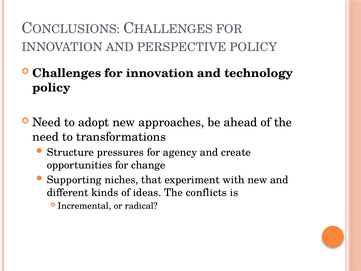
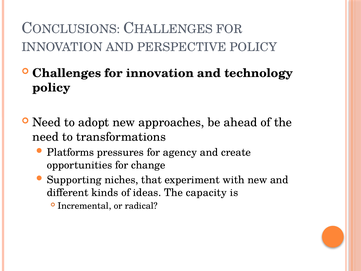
Structure: Structure -> Platforms (70, 152)
conflicts: conflicts -> capacity (206, 192)
